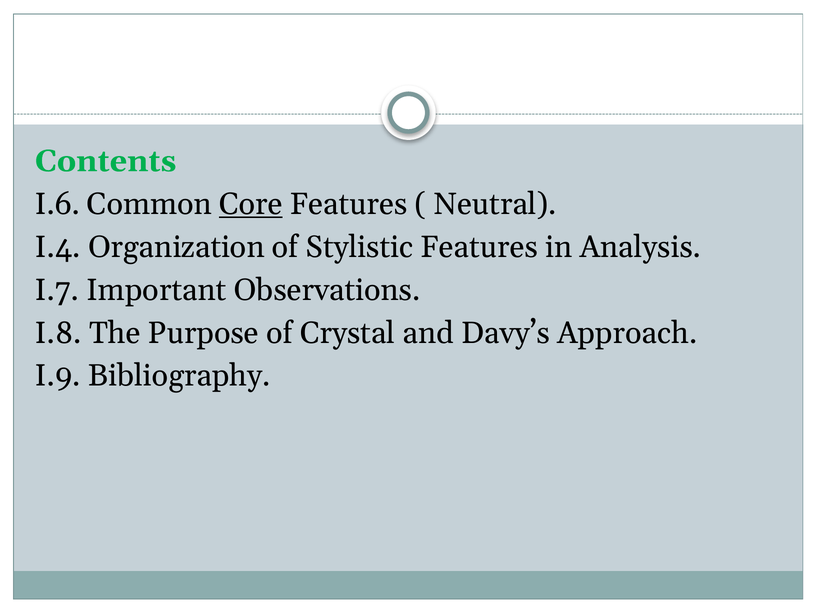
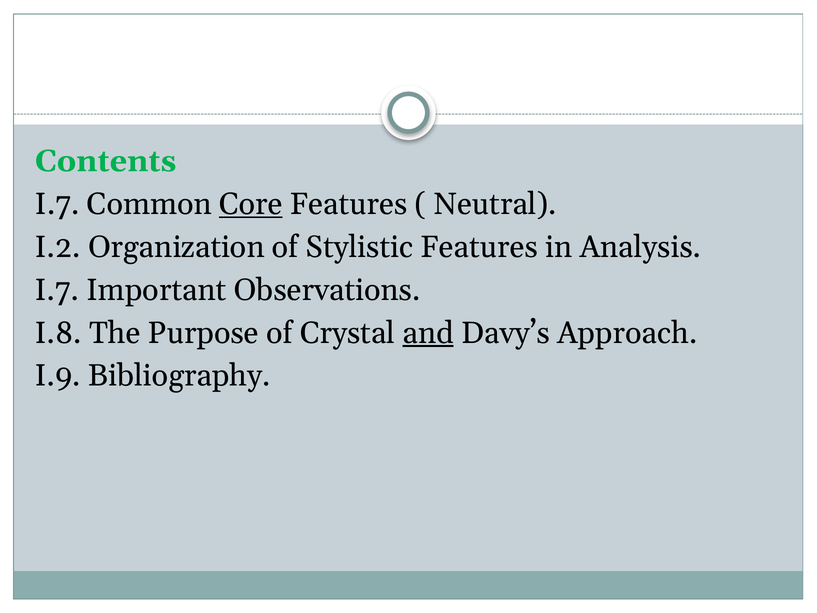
I.6: I.6 -> I.7 (57, 204)
I.4: I.4 -> I.2 (58, 247)
and underline: none -> present (428, 333)
